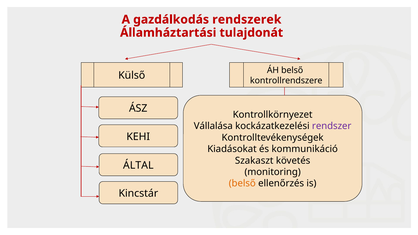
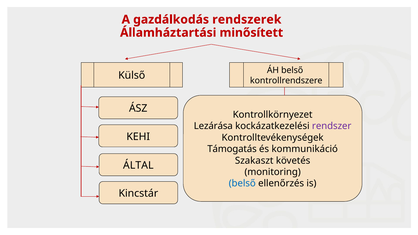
tulajdonát: tulajdonát -> minősített (251, 33)
Vállalása: Vállalása -> Lezárása (213, 126)
Kiadásokat: Kiadásokat -> Támogatás (232, 149)
belső colour: orange -> blue (242, 184)
